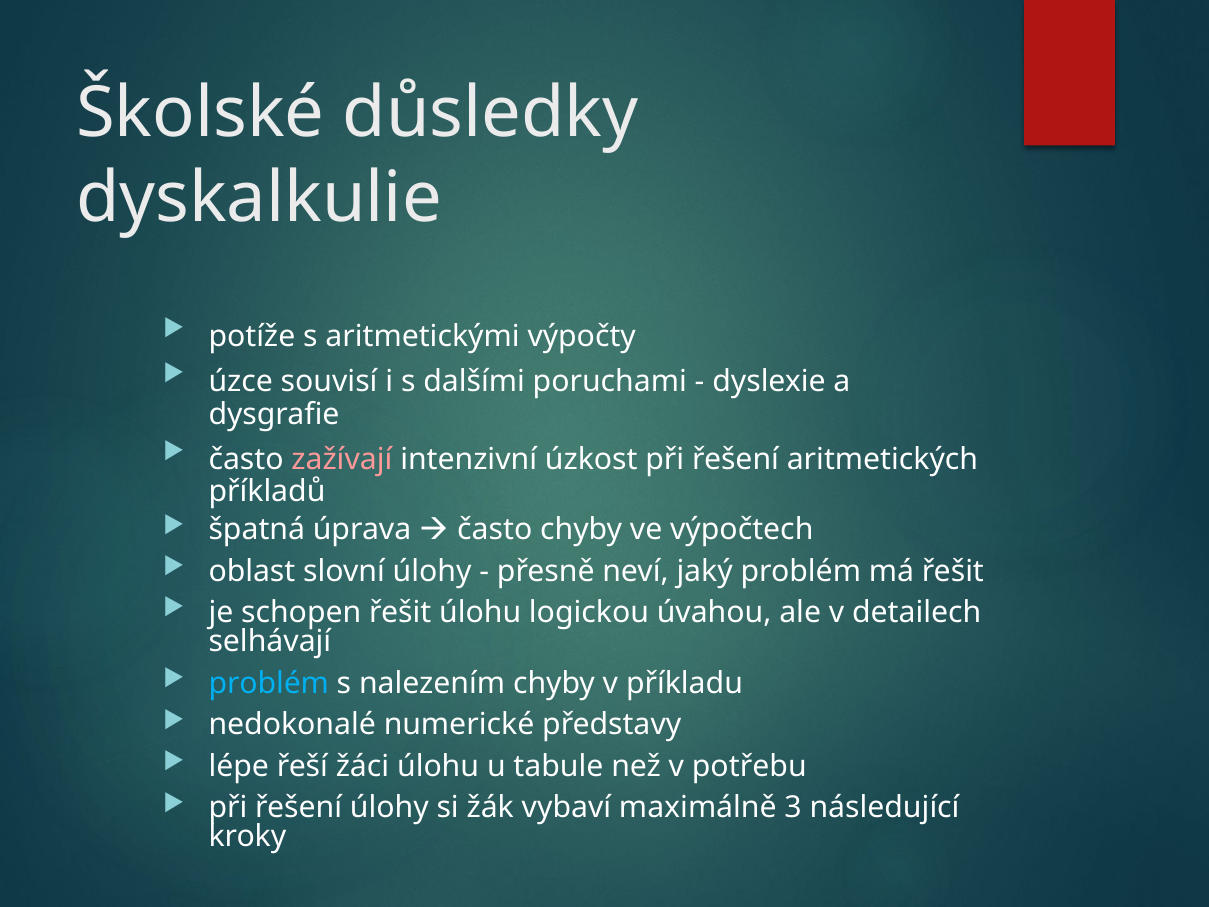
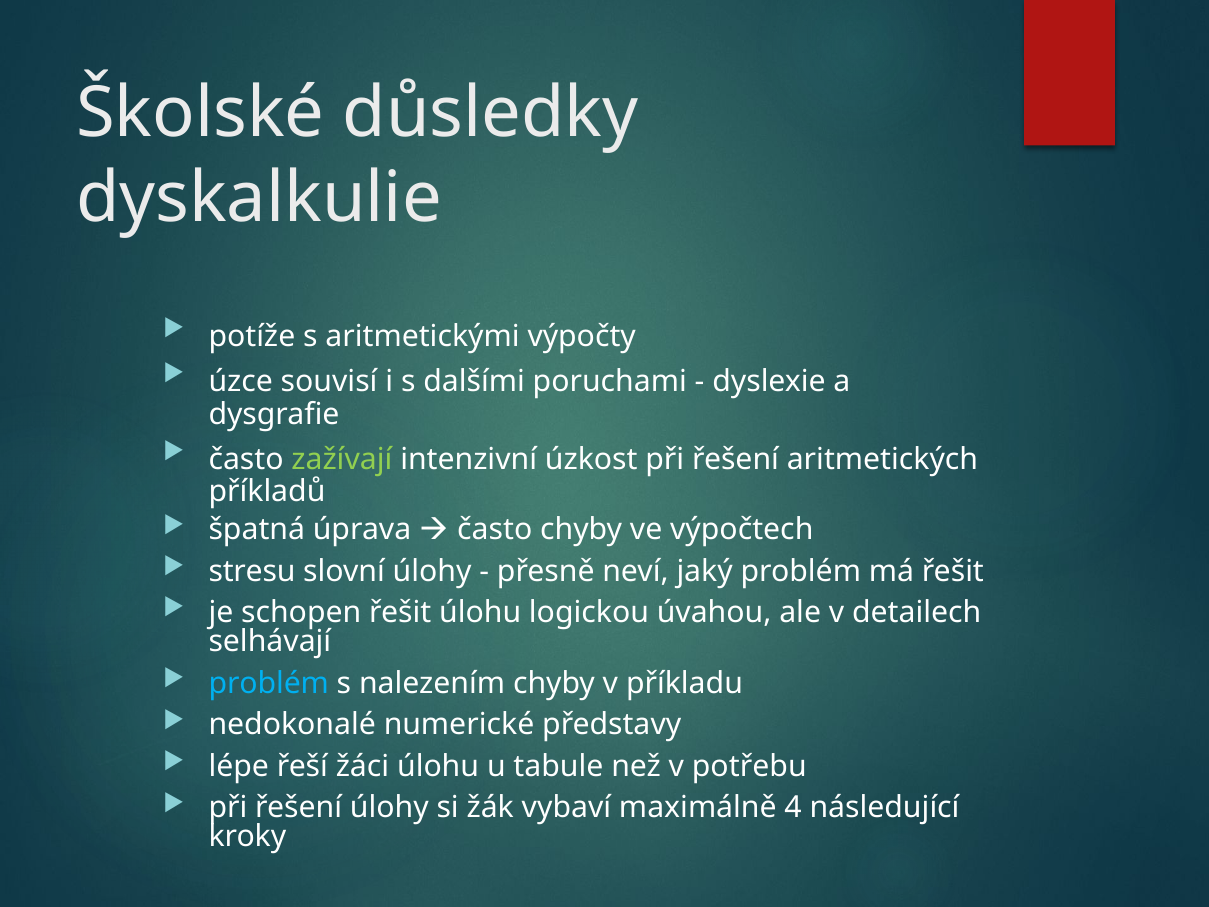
zažívají colour: pink -> light green (342, 459)
oblast: oblast -> stresu (252, 571)
3: 3 -> 4 (793, 807)
